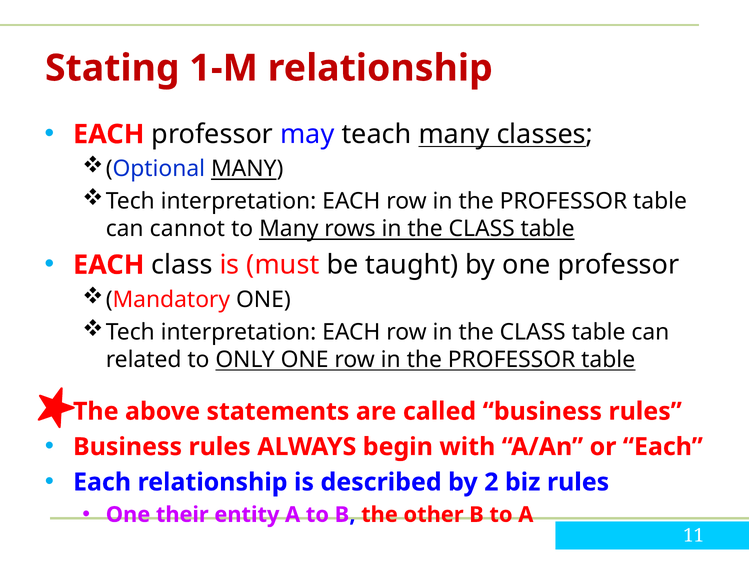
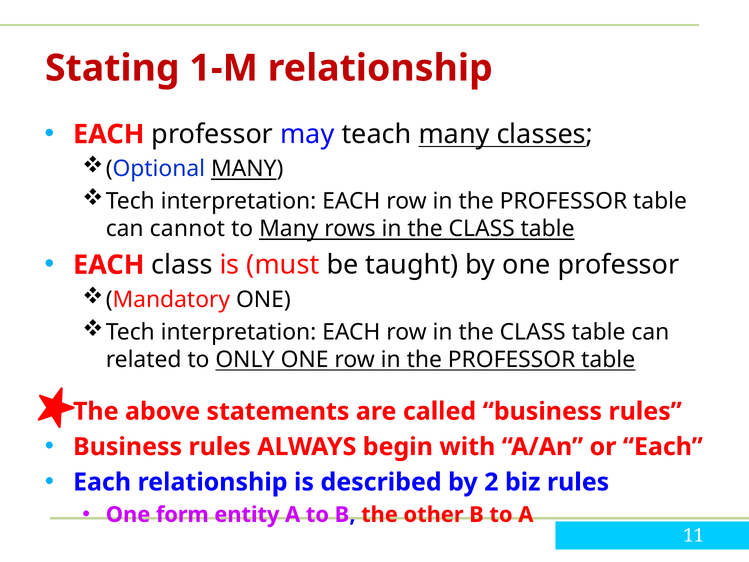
their: their -> form (182, 514)
